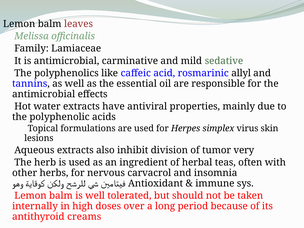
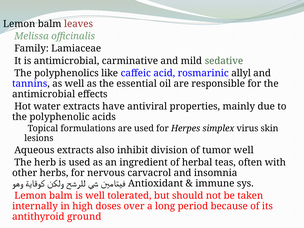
tumor very: very -> well (244, 150)
creams: creams -> ground (84, 217)
